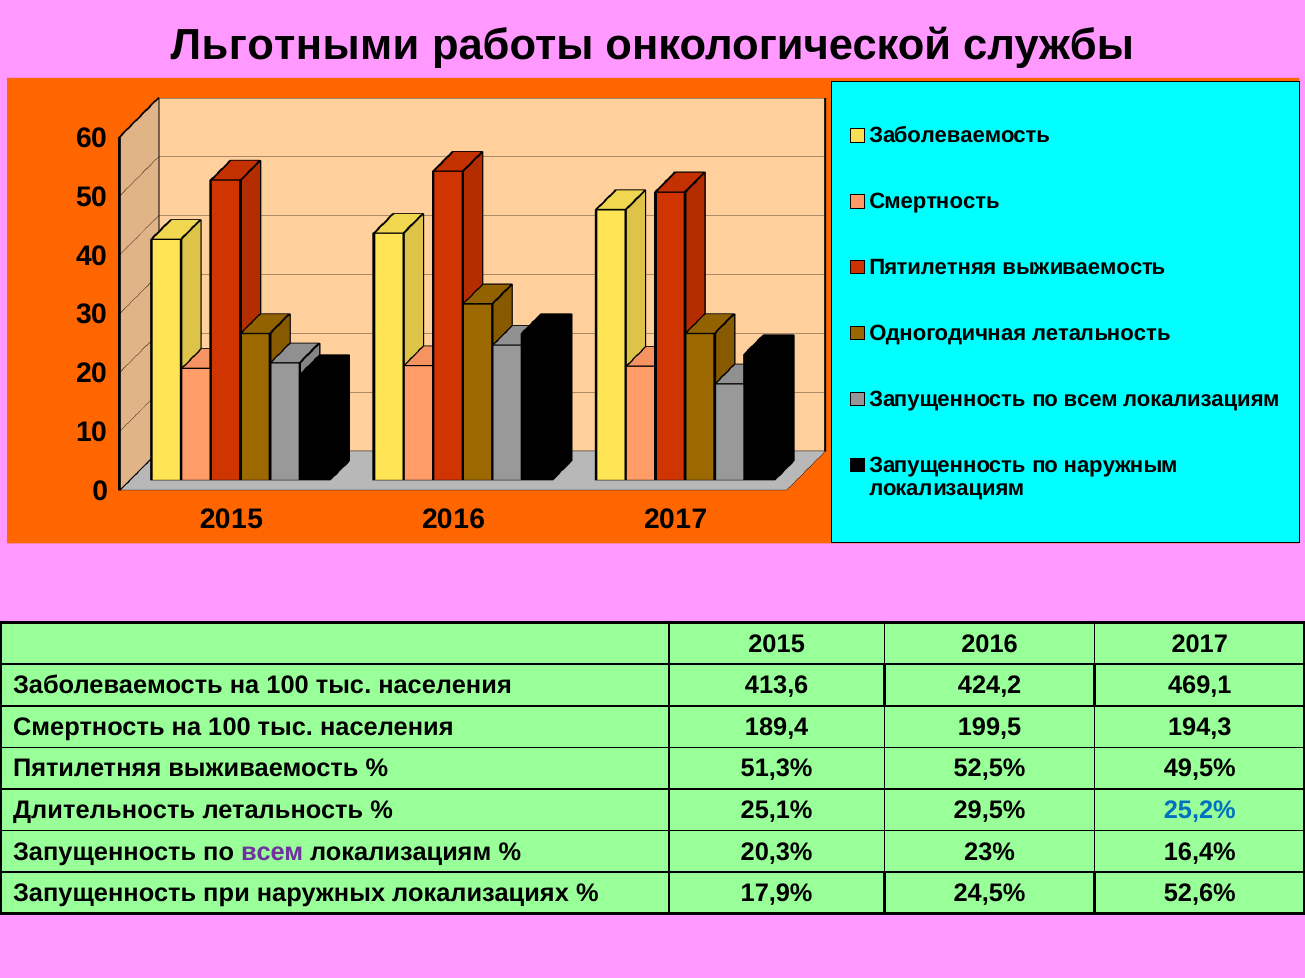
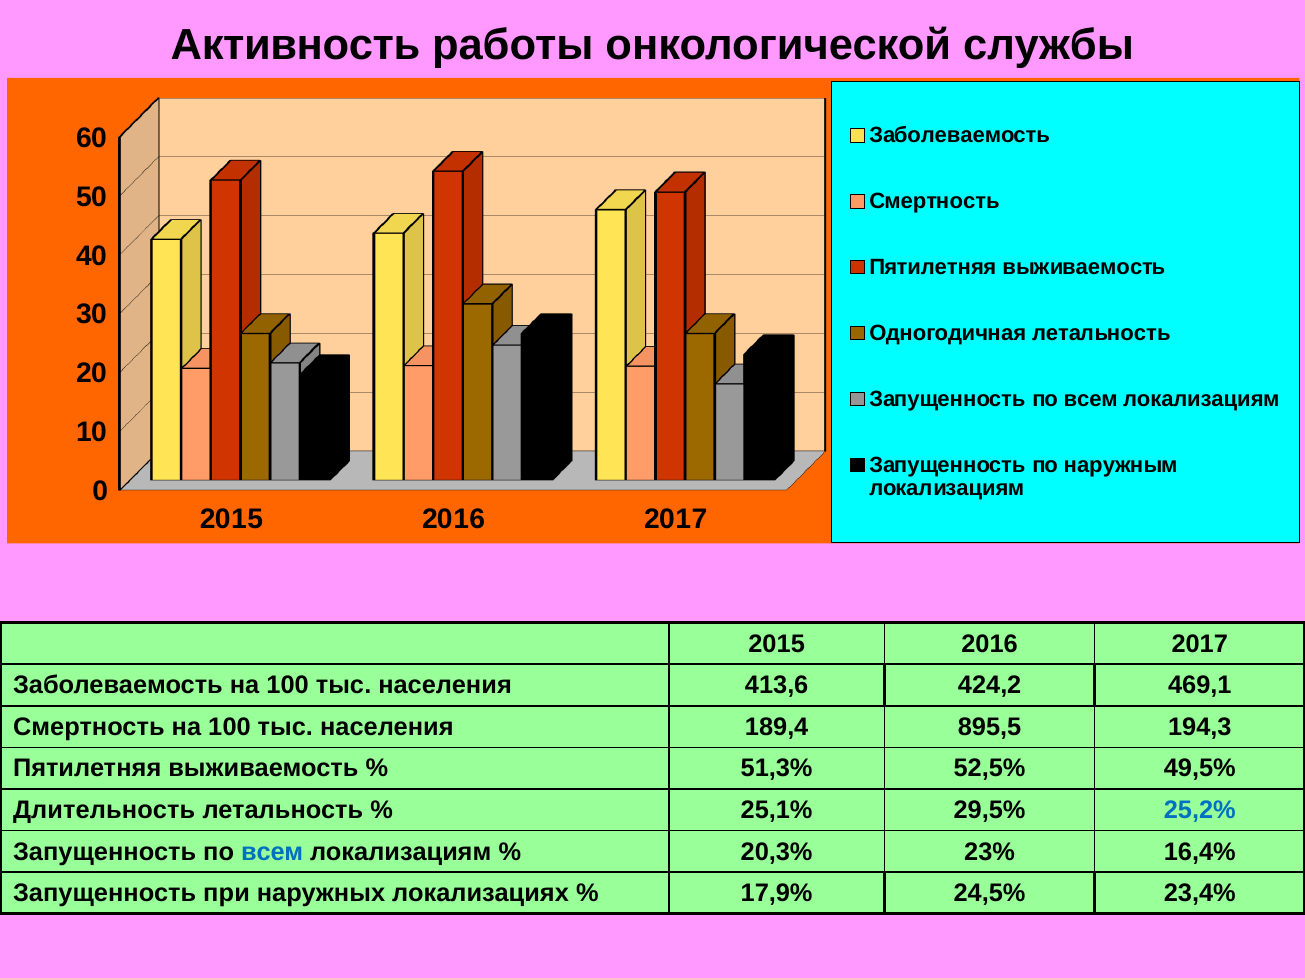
Льготными: Льготными -> Активность (295, 45)
199,5: 199,5 -> 895,5 (990, 728)
всем colour: purple -> blue (272, 852)
52,6%: 52,6% -> 23,4% (1200, 894)
